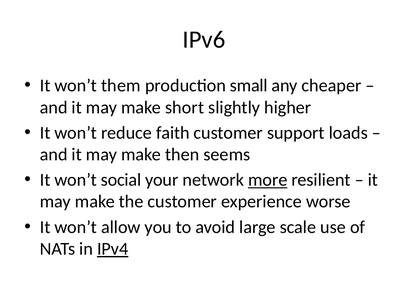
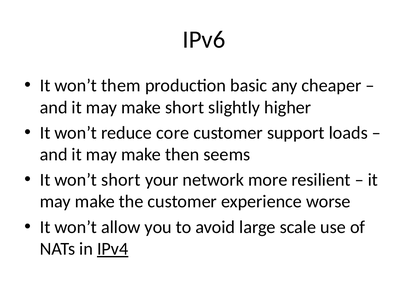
small: small -> basic (249, 86)
faith: faith -> core (173, 133)
won’t social: social -> short (121, 180)
more underline: present -> none (268, 180)
